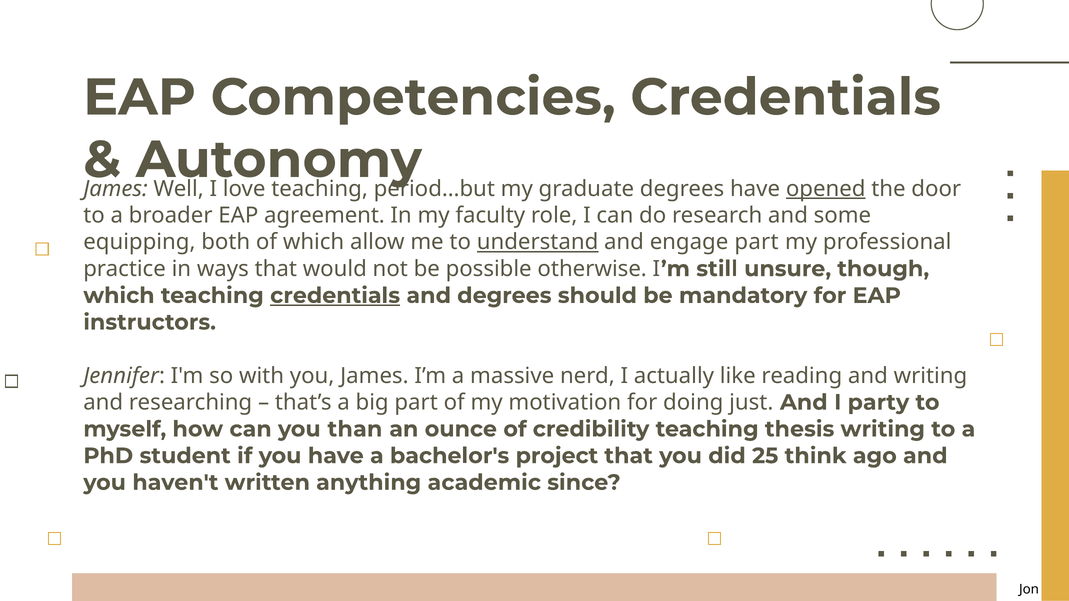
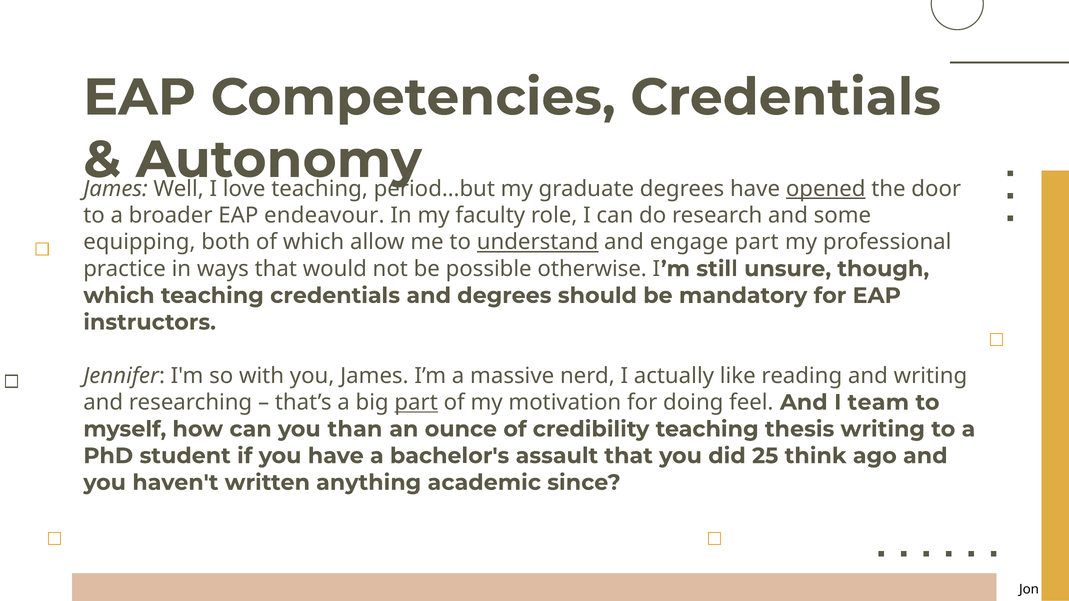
agreement: agreement -> endeavour (324, 216)
credentials underline: present -> none (335, 296)
part underline: none -> present (416, 403)
just: just -> feel (751, 403)
party: party -> team (878, 403)
project: project -> assault (557, 456)
